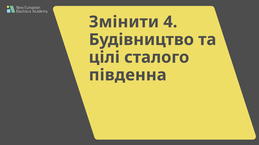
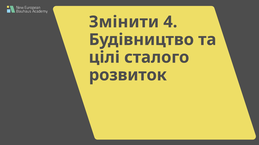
південна: південна -> розвиток (128, 75)
